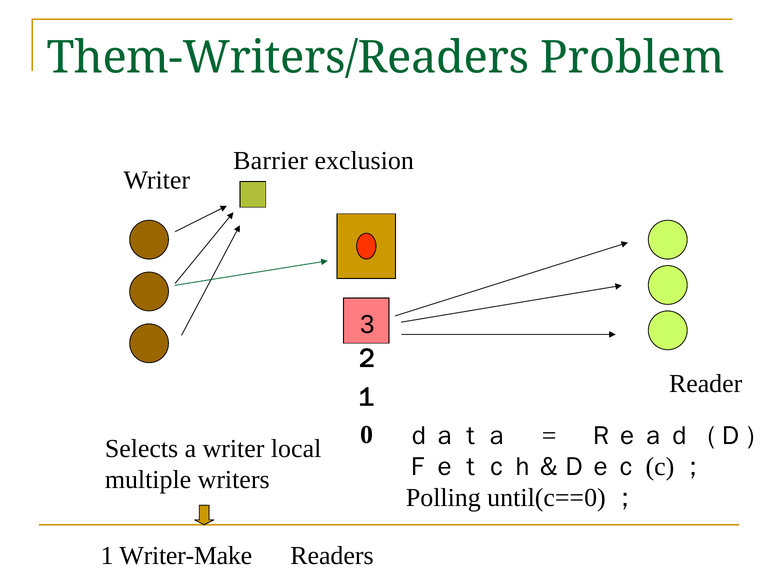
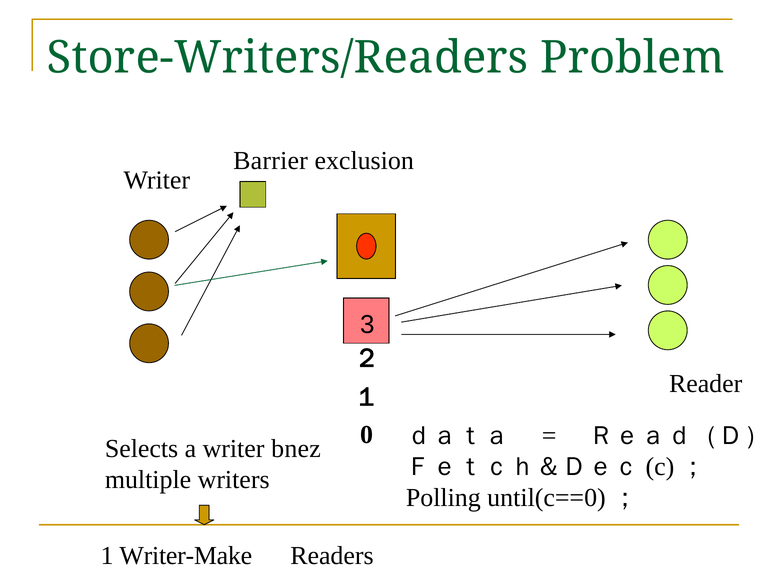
Them-Writers/Readers: Them-Writers/Readers -> Store-Writers/Readers (288, 58)
local: local -> bnez (296, 449)
